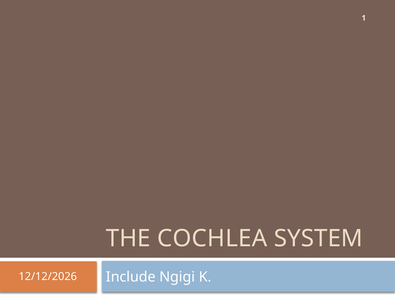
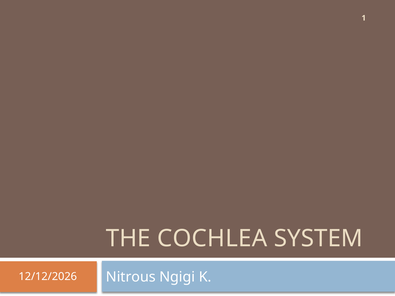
Include: Include -> Nitrous (131, 277)
